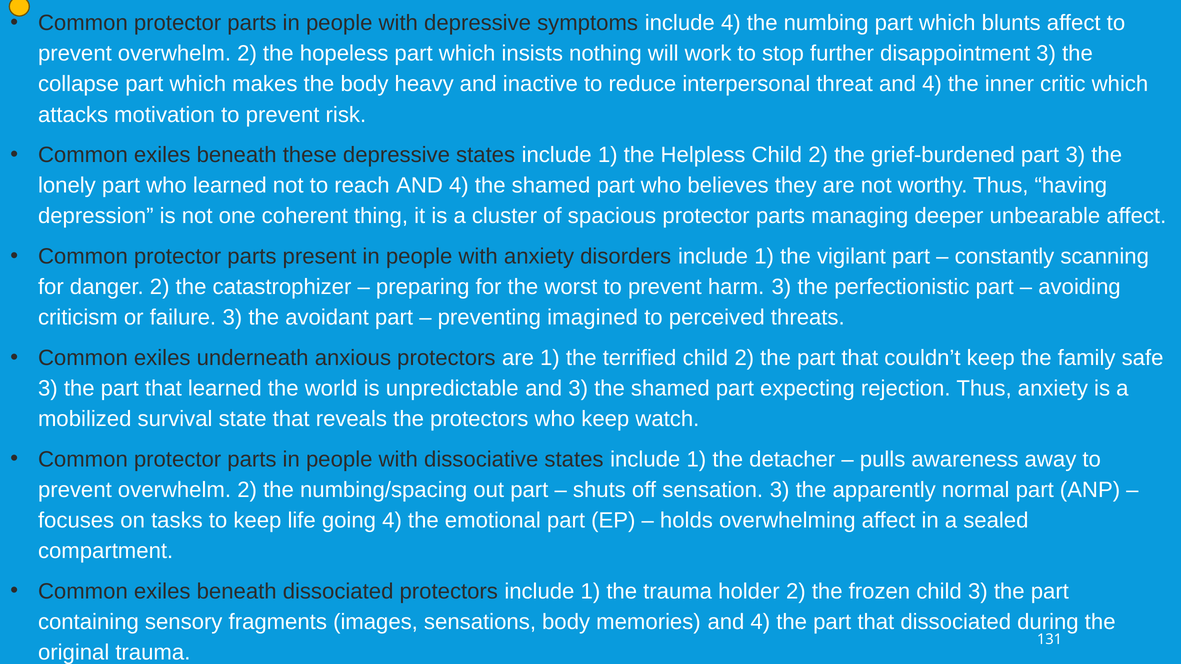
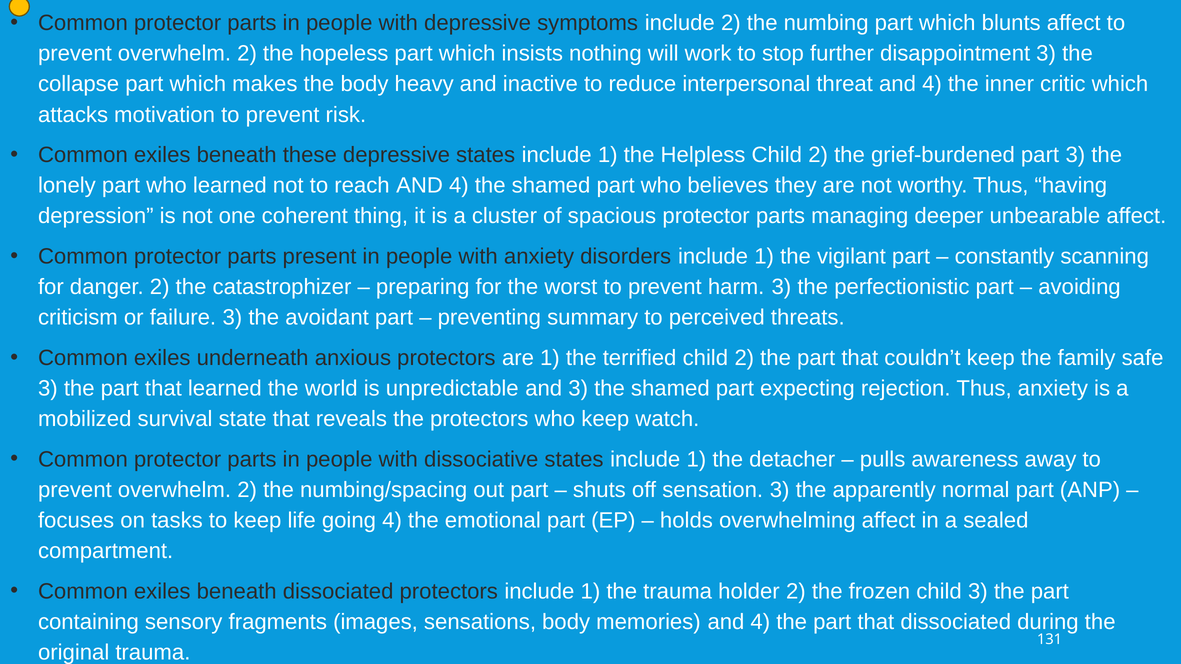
include 4: 4 -> 2 (731, 23)
imagined: imagined -> summary (593, 318)
